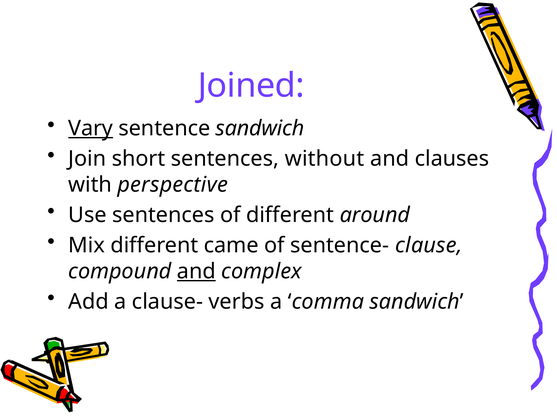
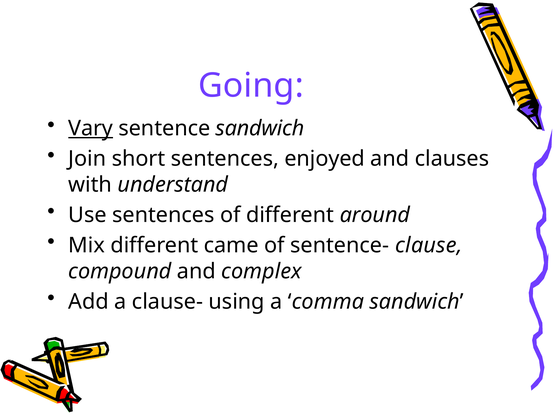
Joined: Joined -> Going (251, 86)
without: without -> enjoyed (325, 159)
perspective: perspective -> understand (173, 185)
and underline: present -> none (196, 272)
verbs: verbs -> using (237, 302)
